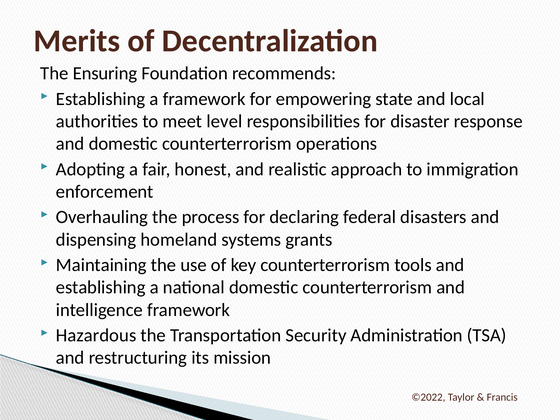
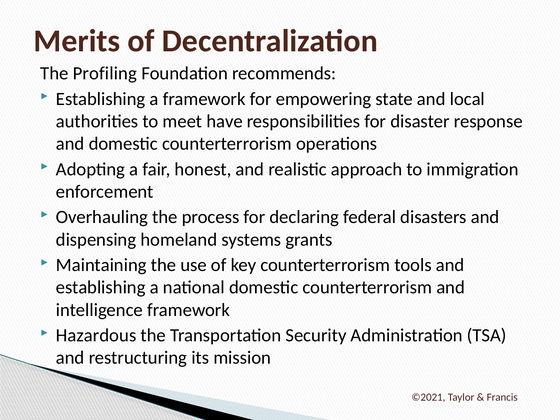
Ensuring: Ensuring -> Profiling (105, 73)
level: level -> have (225, 121)
©2022: ©2022 -> ©2021 (428, 397)
